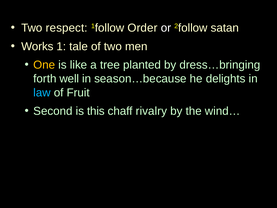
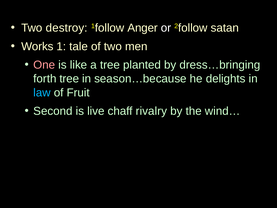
respect: respect -> destroy (67, 28)
Order: Order -> Anger (143, 28)
One colour: yellow -> pink (44, 65)
forth well: well -> tree (69, 79)
this: this -> live (96, 111)
